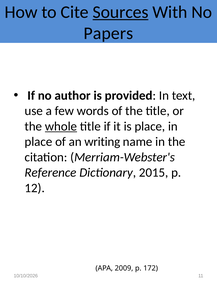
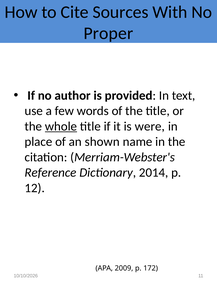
Sources underline: present -> none (121, 12)
Papers: Papers -> Proper (108, 33)
is place: place -> were (150, 126)
writing: writing -> shown (102, 142)
2015: 2015 -> 2014 (154, 173)
